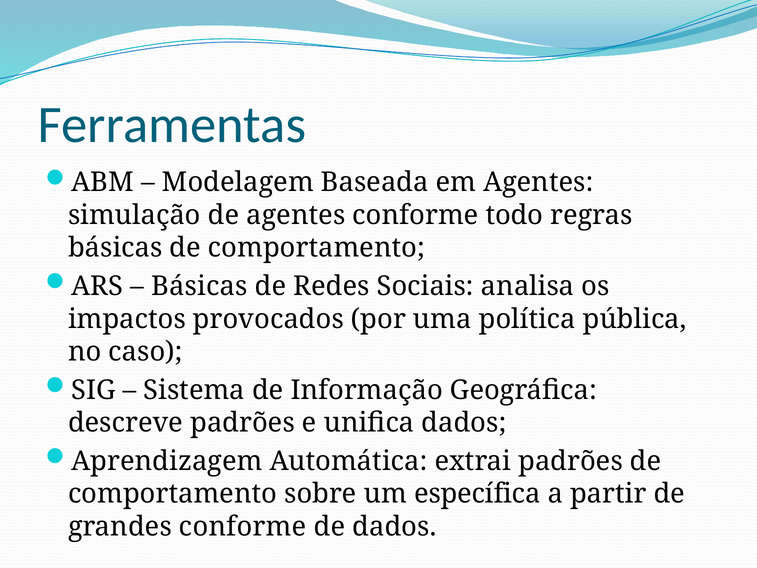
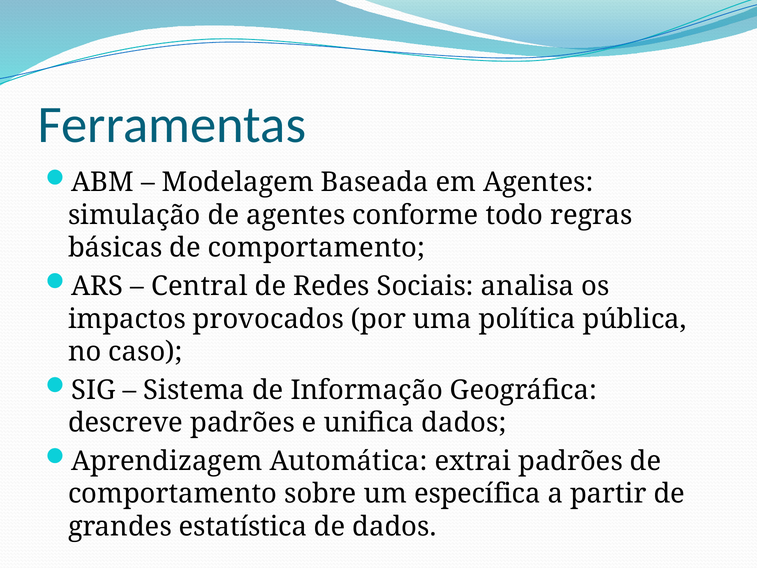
Básicas: Básicas -> Central (199, 286)
grandes conforme: conforme -> estatística (243, 526)
